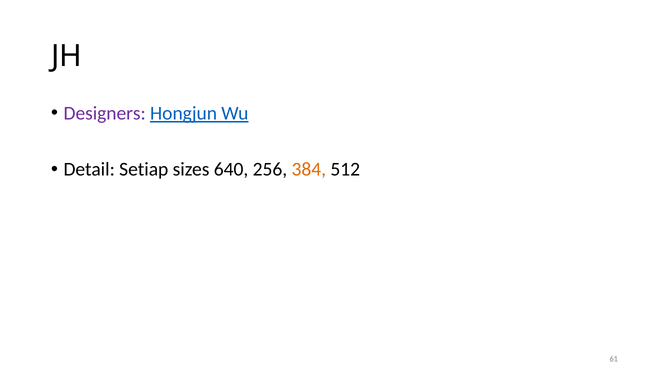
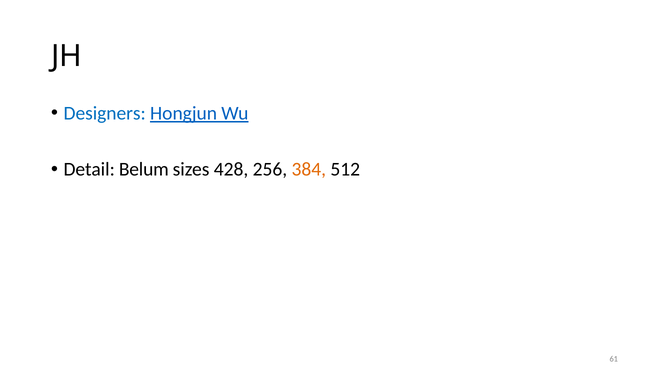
Designers colour: purple -> blue (105, 113)
Setiap: Setiap -> Belum (144, 170)
640: 640 -> 428 (231, 170)
